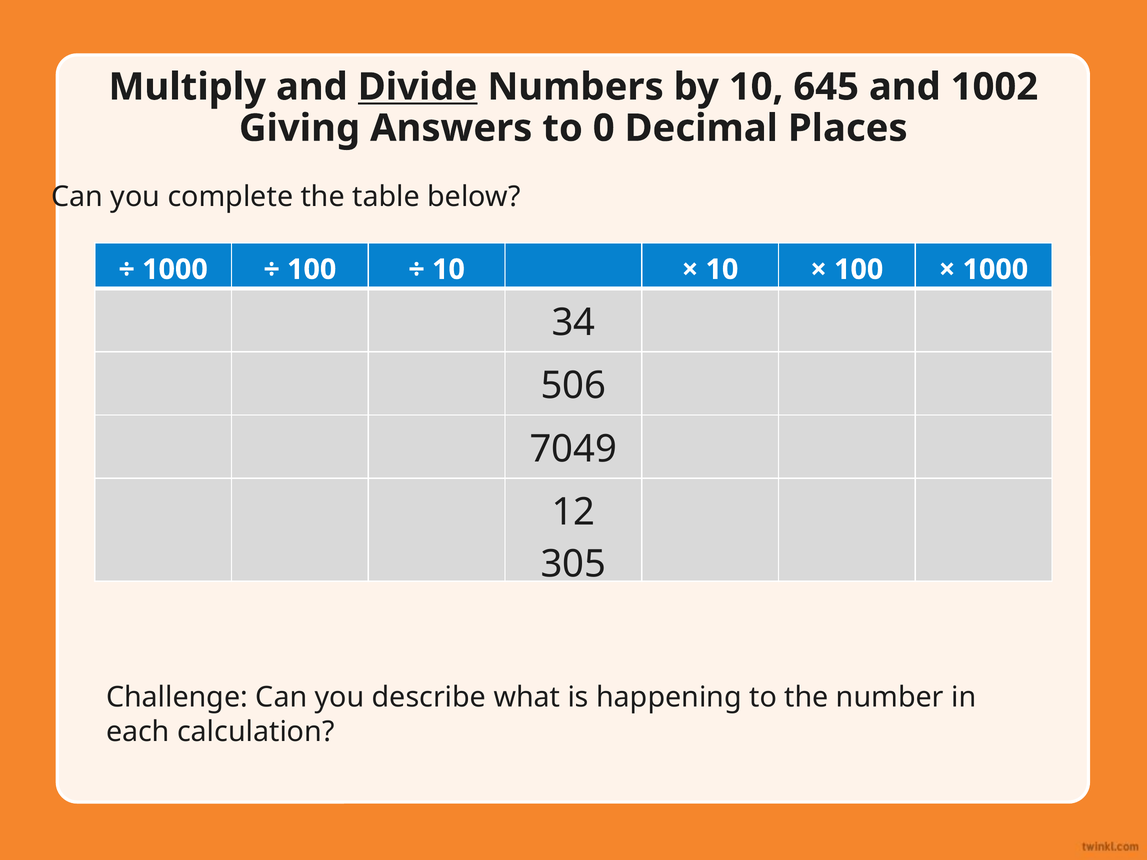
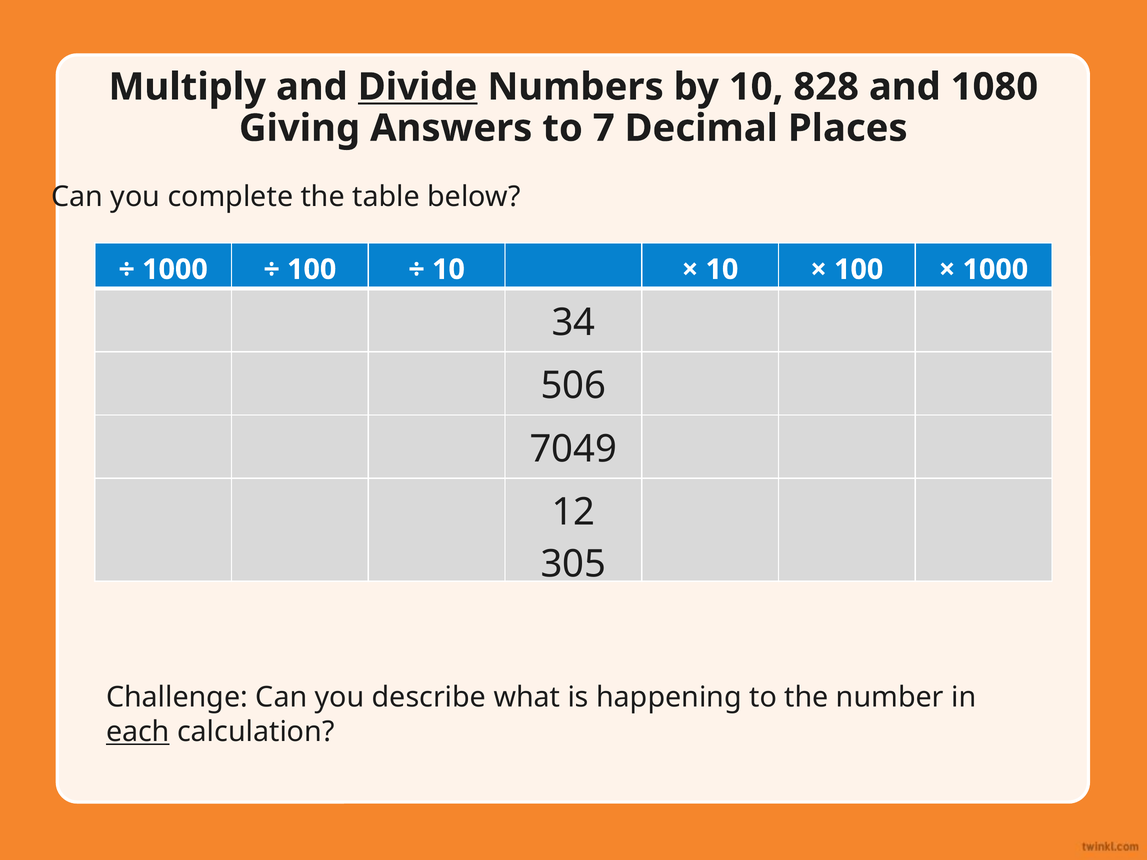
645: 645 -> 828 (826, 87)
1002: 1002 -> 1080 (994, 87)
0: 0 -> 7 (604, 128)
each underline: none -> present (138, 732)
